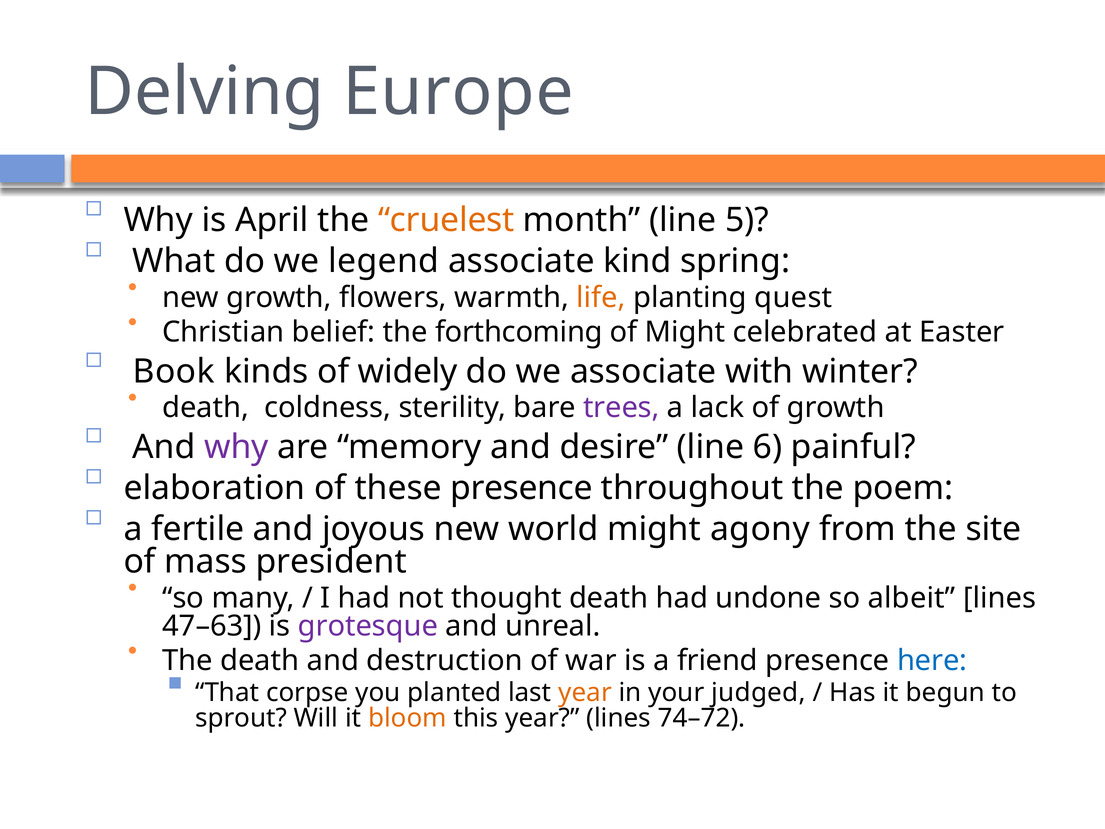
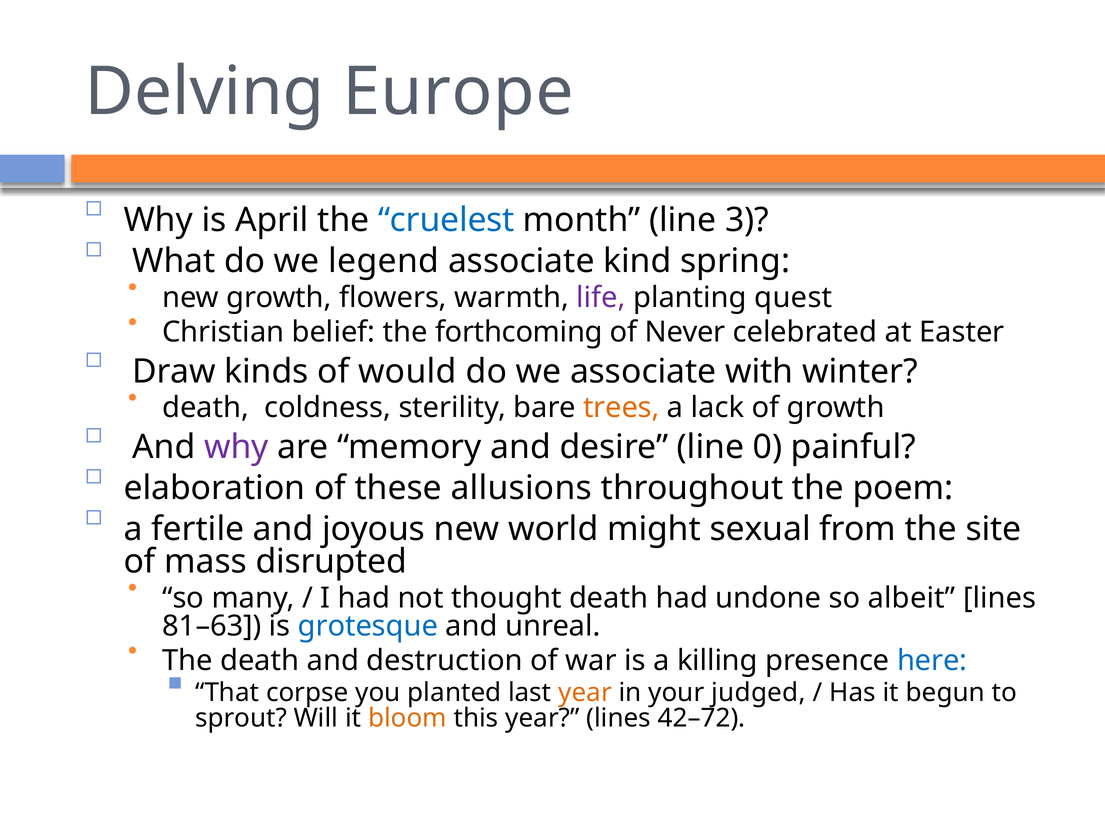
cruelest colour: orange -> blue (446, 220)
5: 5 -> 3 (747, 220)
life colour: orange -> purple (601, 297)
of Might: Might -> Never (685, 332)
Book: Book -> Draw (174, 371)
widely: widely -> would (407, 371)
trees colour: purple -> orange (621, 408)
6: 6 -> 0 (768, 447)
these presence: presence -> allusions (521, 488)
agony: agony -> sexual (760, 529)
president: president -> disrupted (331, 562)
47–63: 47–63 -> 81–63 (212, 626)
grotesque colour: purple -> blue (368, 626)
friend: friend -> killing (717, 660)
74–72: 74–72 -> 42–72 (702, 718)
